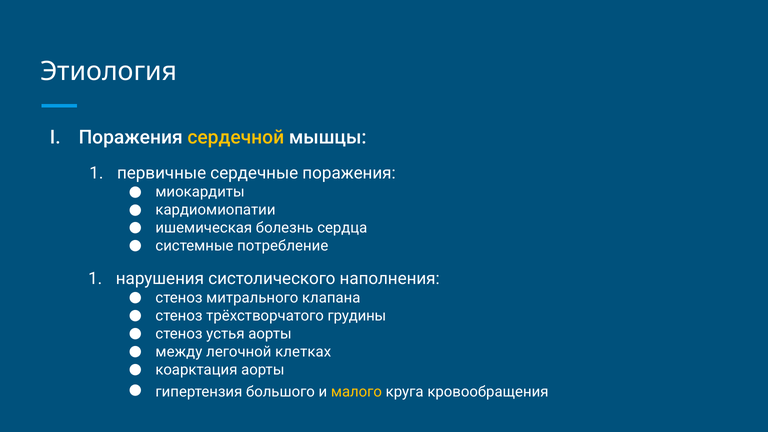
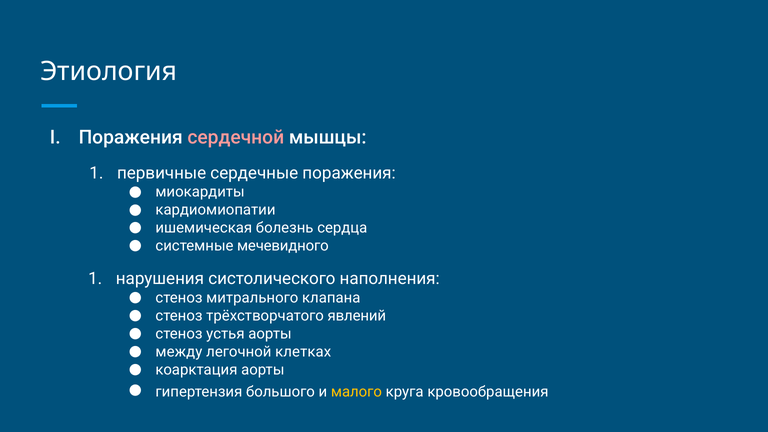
сердечной colour: yellow -> pink (236, 138)
потребление: потребление -> мечевидного (283, 246)
грудины: грудины -> явлений (357, 316)
